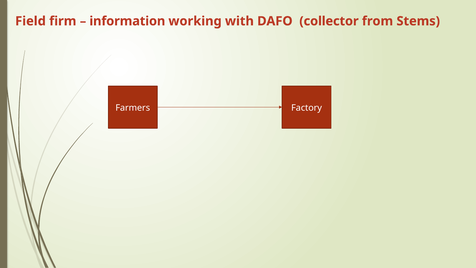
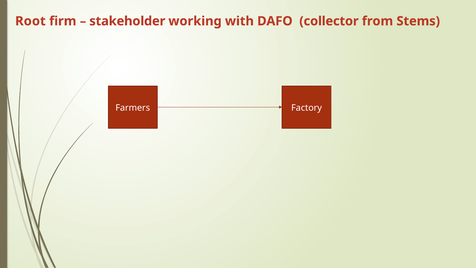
Field: Field -> Root (30, 21)
information: information -> stakeholder (127, 21)
